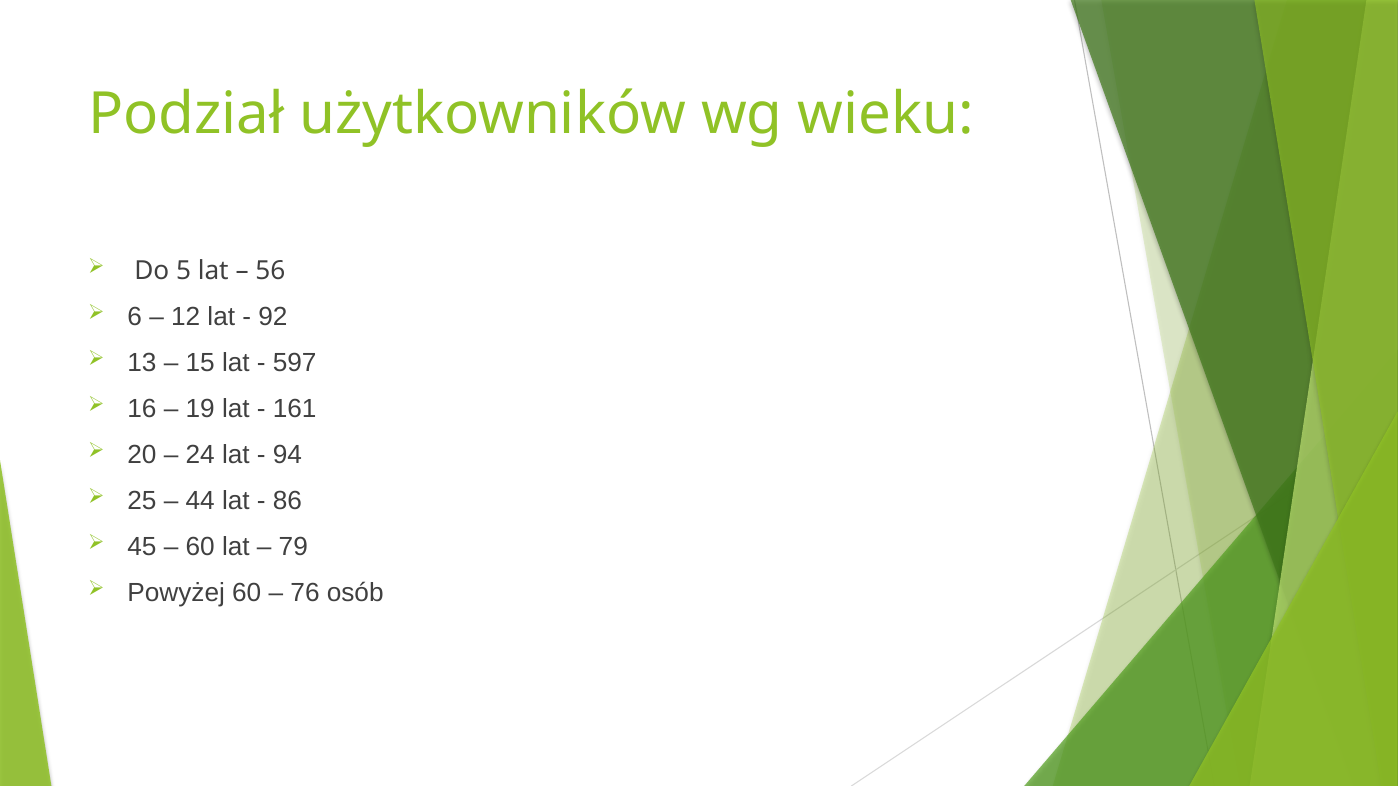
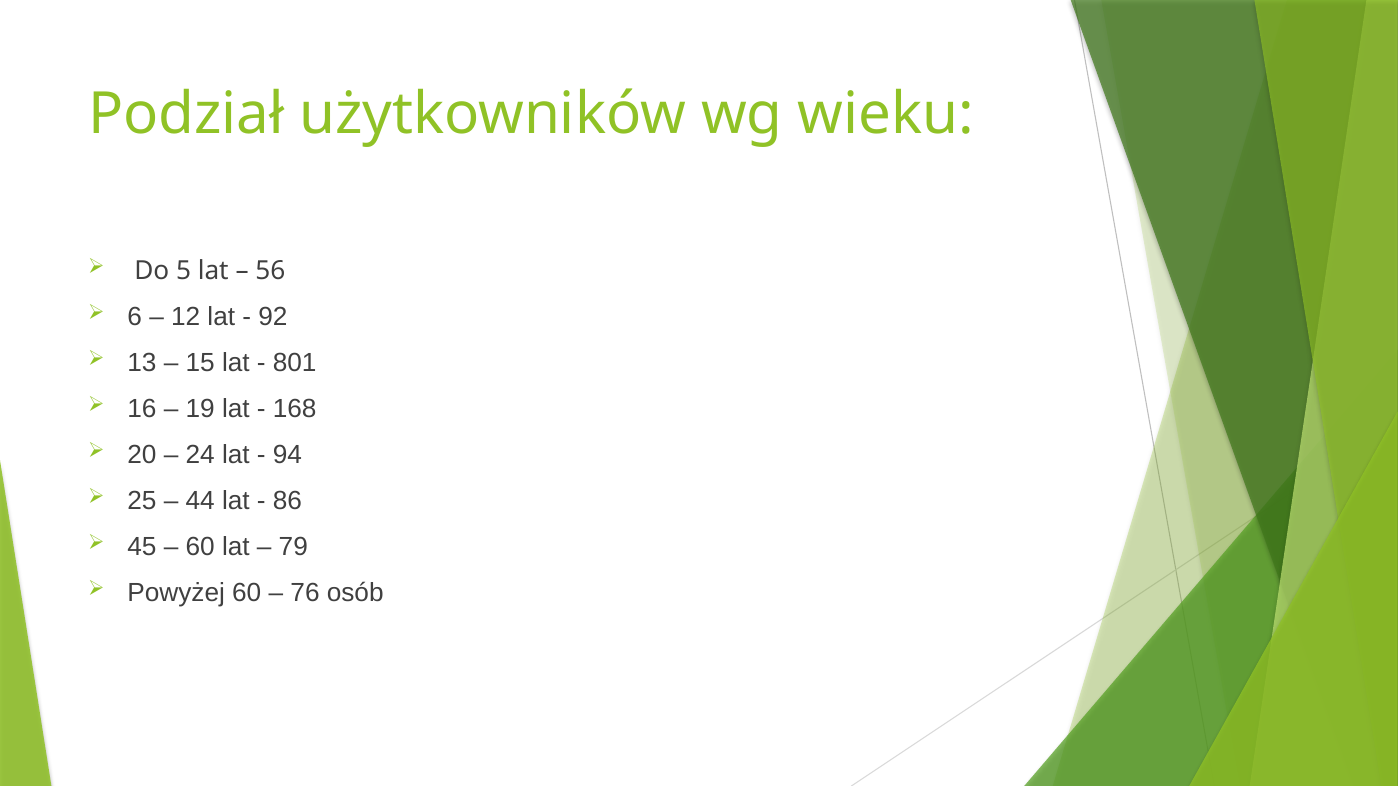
597: 597 -> 801 (295, 363)
161: 161 -> 168 (295, 409)
